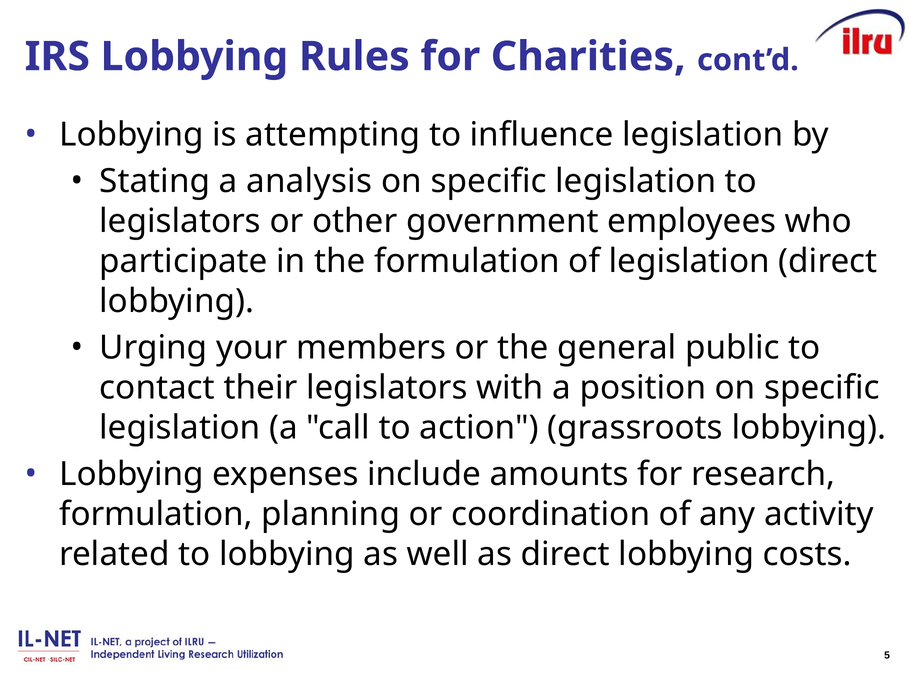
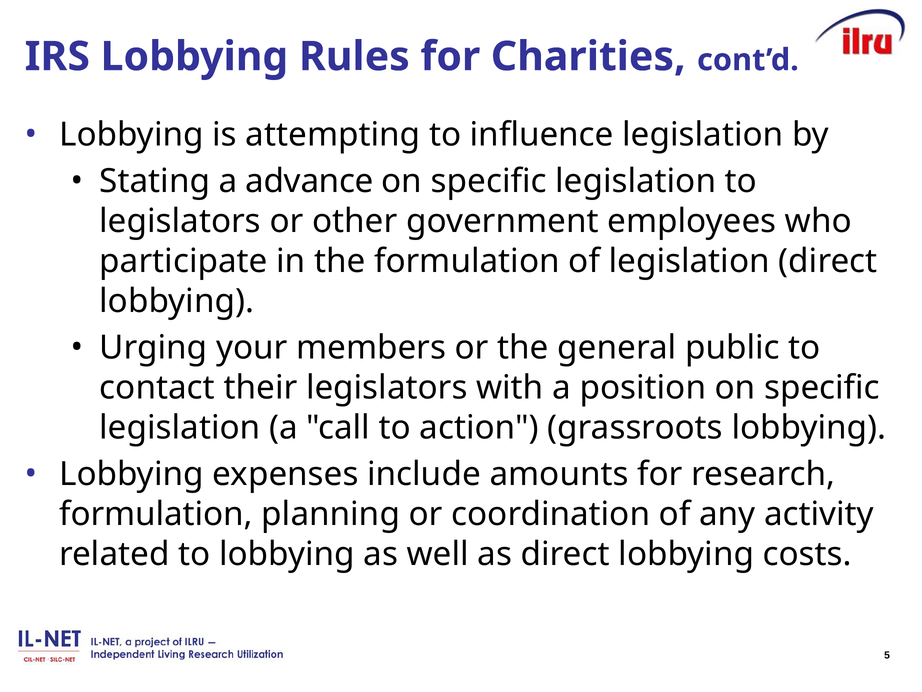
analysis: analysis -> advance (310, 181)
